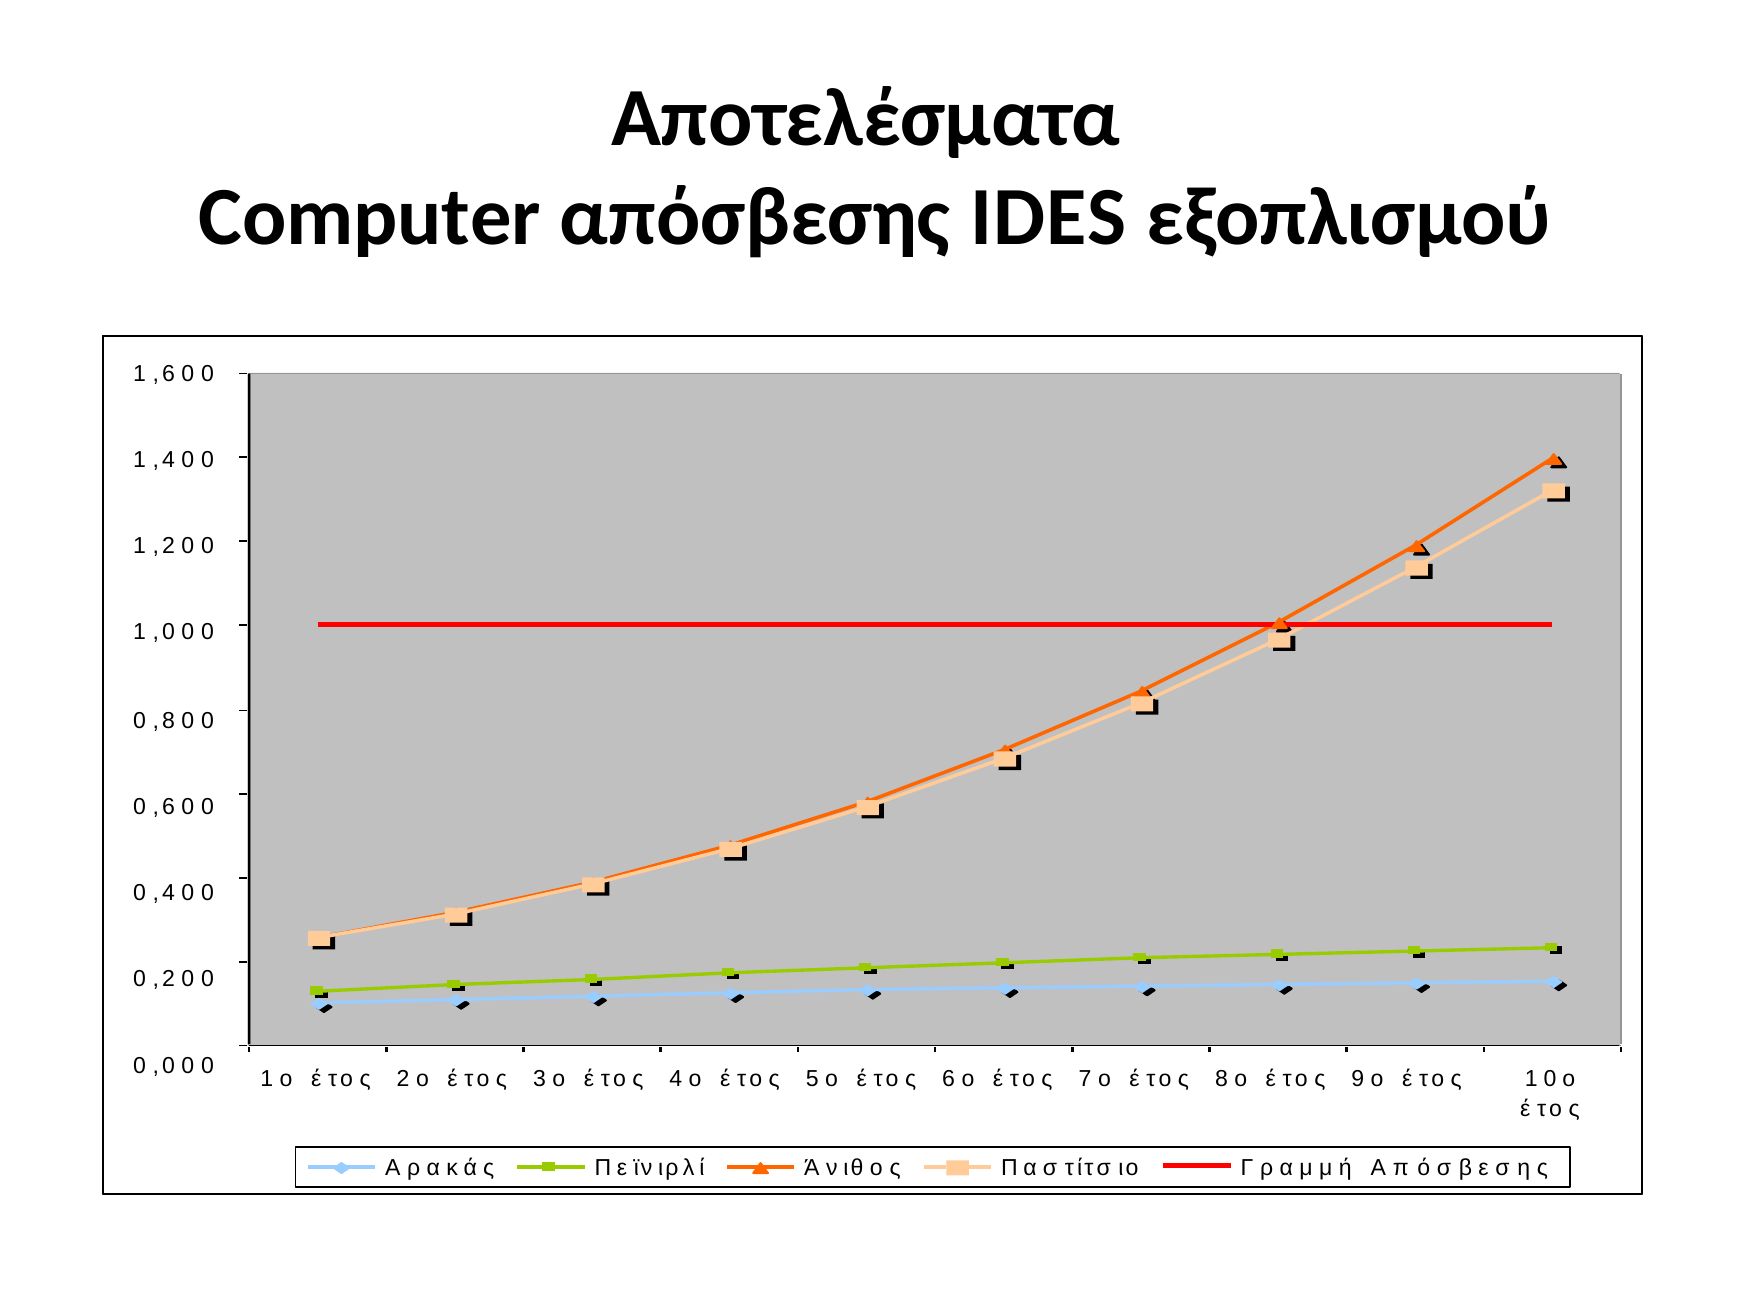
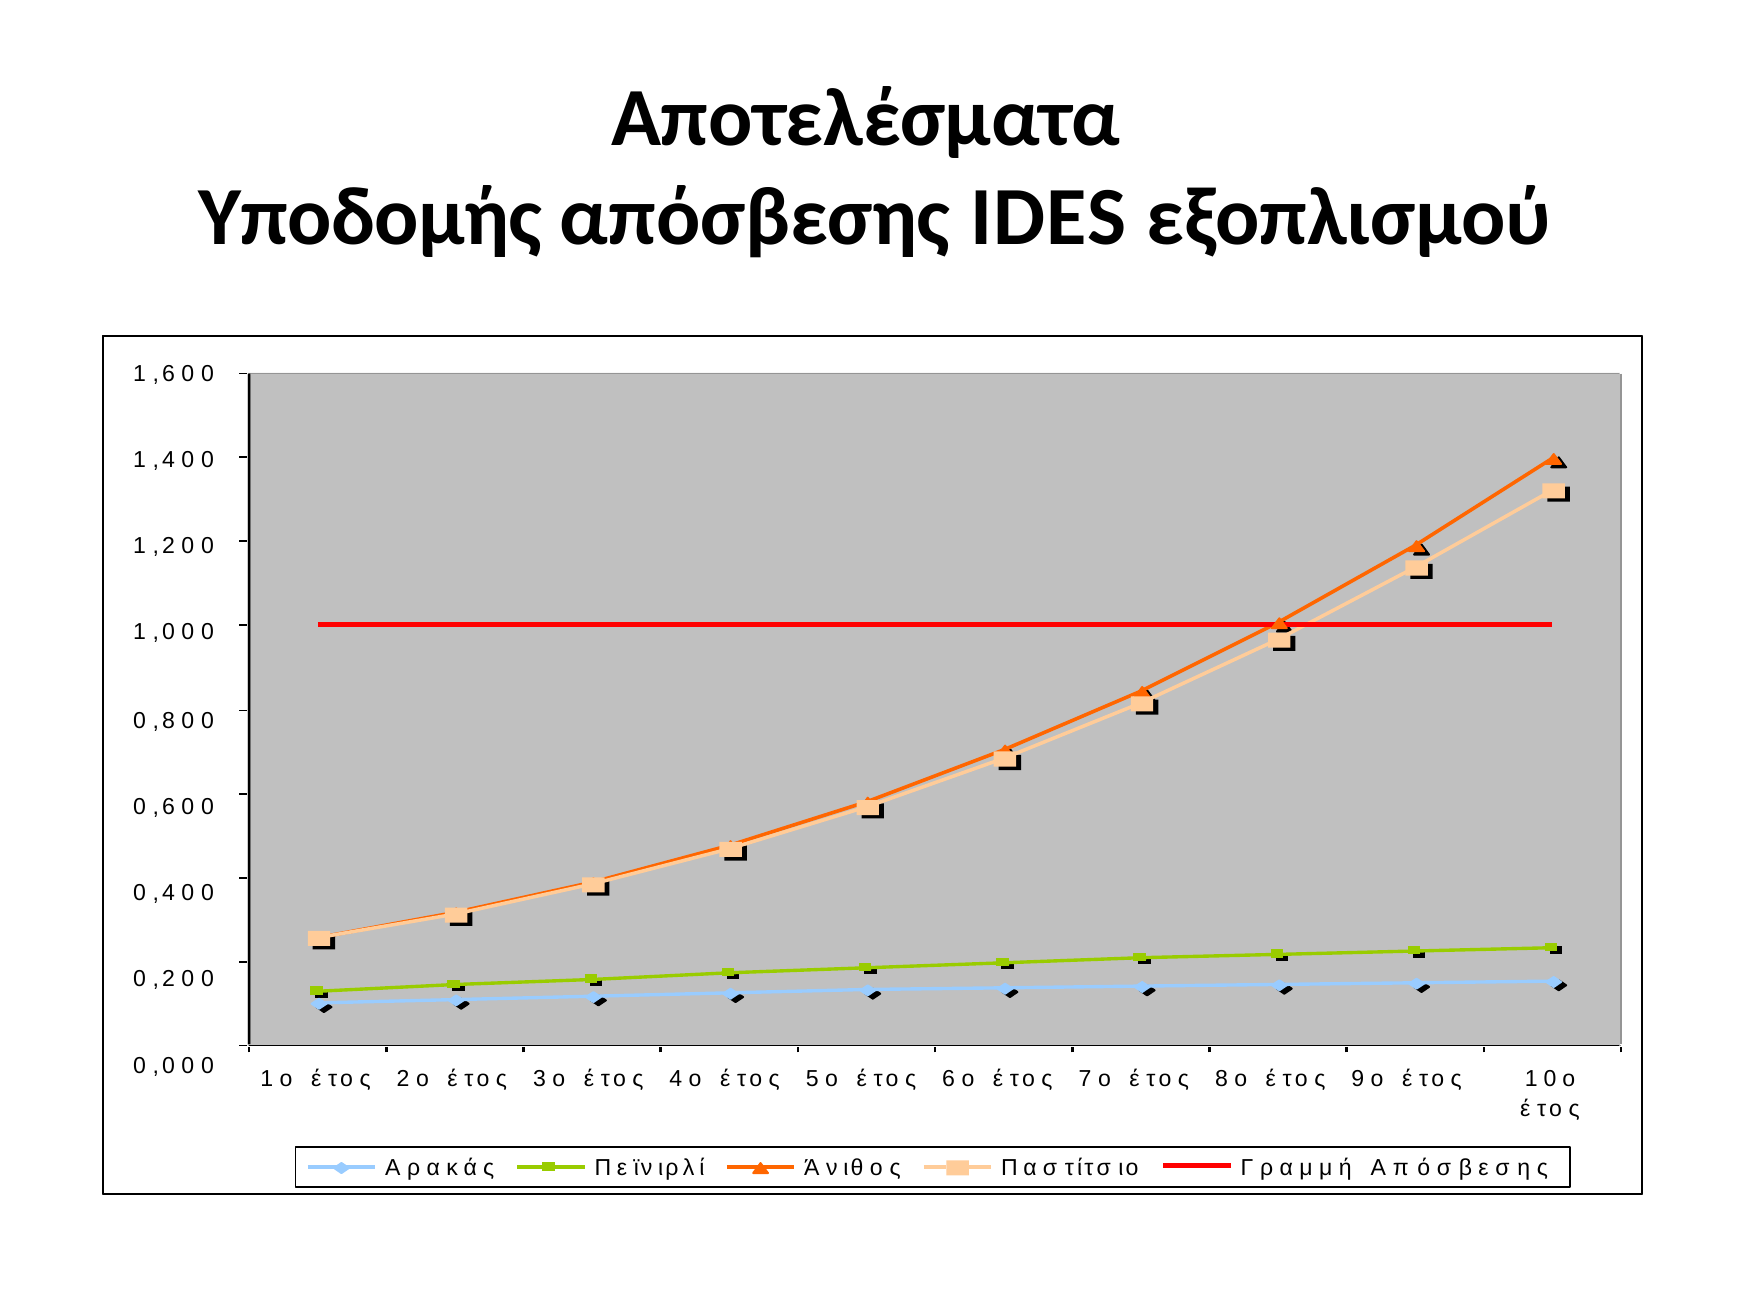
Computer: Computer -> Υποδομής (370, 217)
